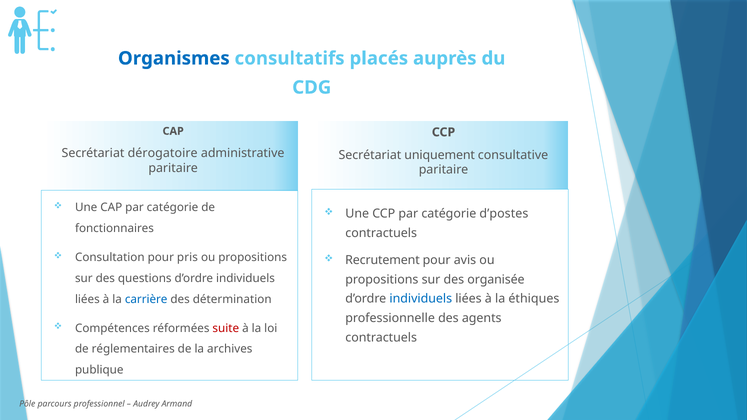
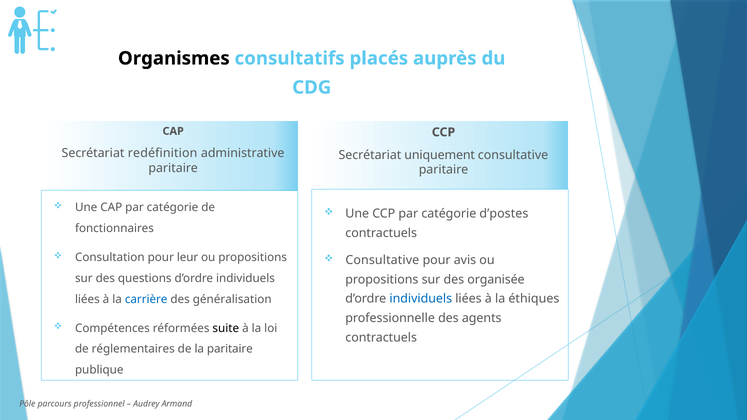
Organismes colour: blue -> black (174, 58)
dérogatoire: dérogatoire -> redéfinition (163, 153)
pris: pris -> leur (188, 258)
Recrutement: Recrutement -> Consultative (382, 260)
détermination: détermination -> généralisation (232, 300)
suite colour: red -> black (226, 328)
la archives: archives -> paritaire (230, 349)
